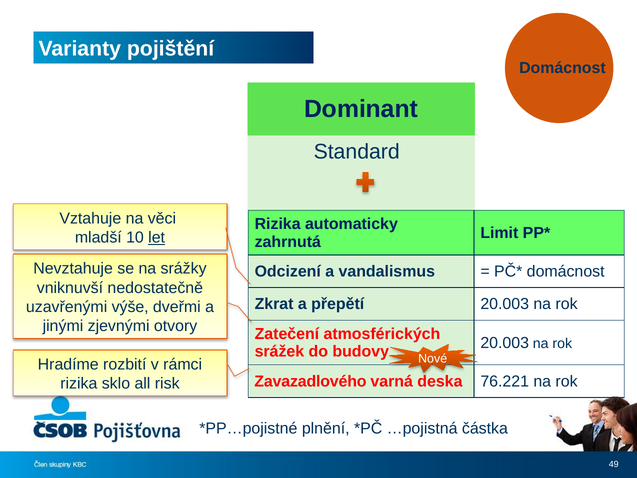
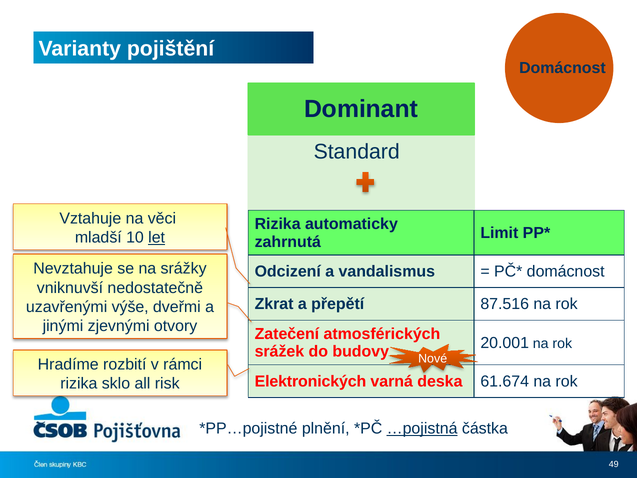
přepětí 20.003: 20.003 -> 87.516 (505, 304)
20.003: 20.003 -> 20.001 (505, 343)
Zavazadlového: Zavazadlového -> Elektronických (310, 381)
76.221: 76.221 -> 61.674 (505, 381)
…pojistná underline: none -> present (422, 428)
